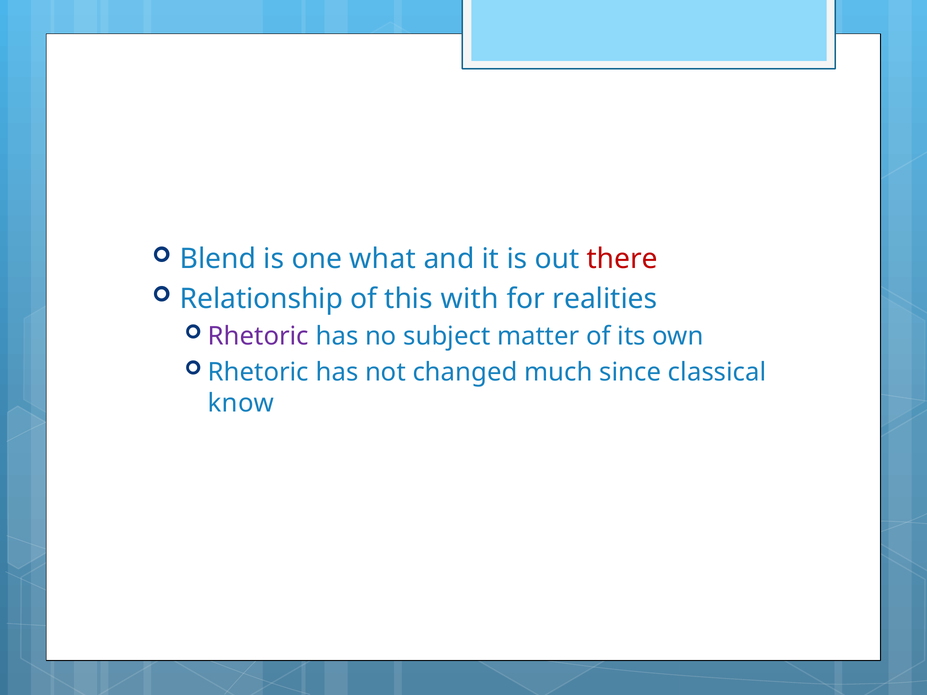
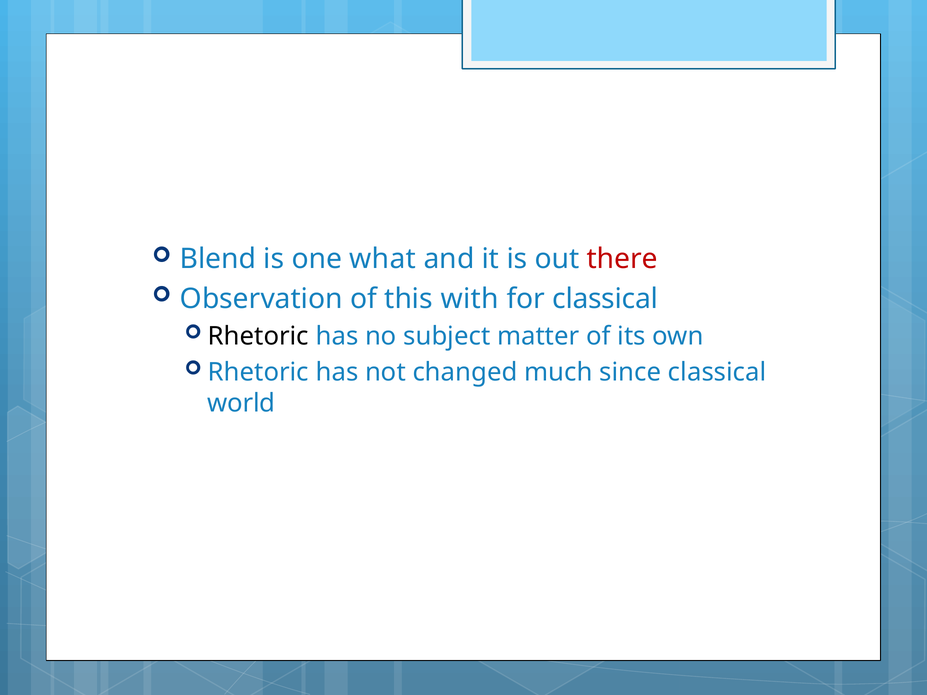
Relationship: Relationship -> Observation (261, 299)
for realities: realities -> classical (605, 299)
Rhetoric colour: purple -> black (258, 336)
know: know -> world (241, 403)
